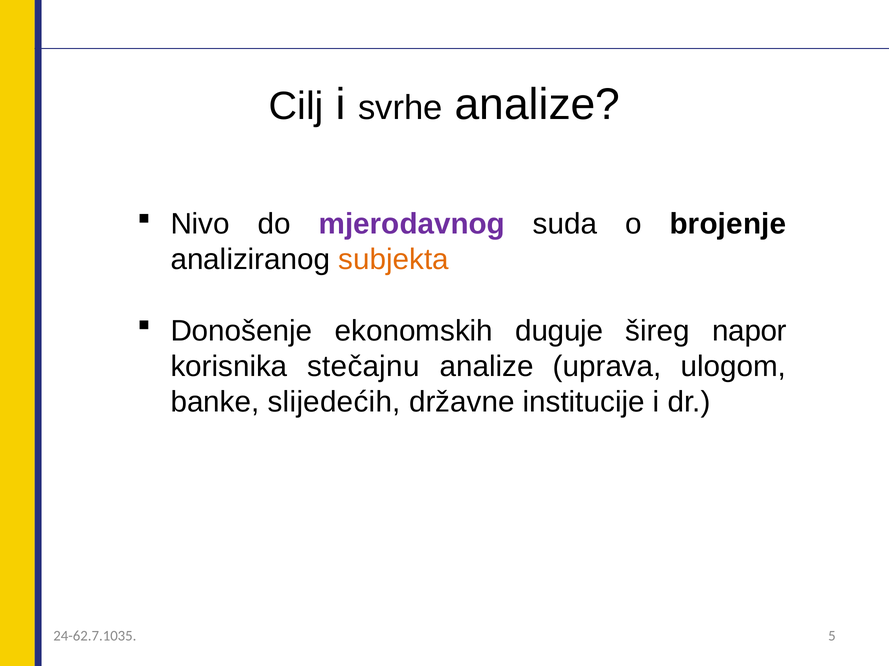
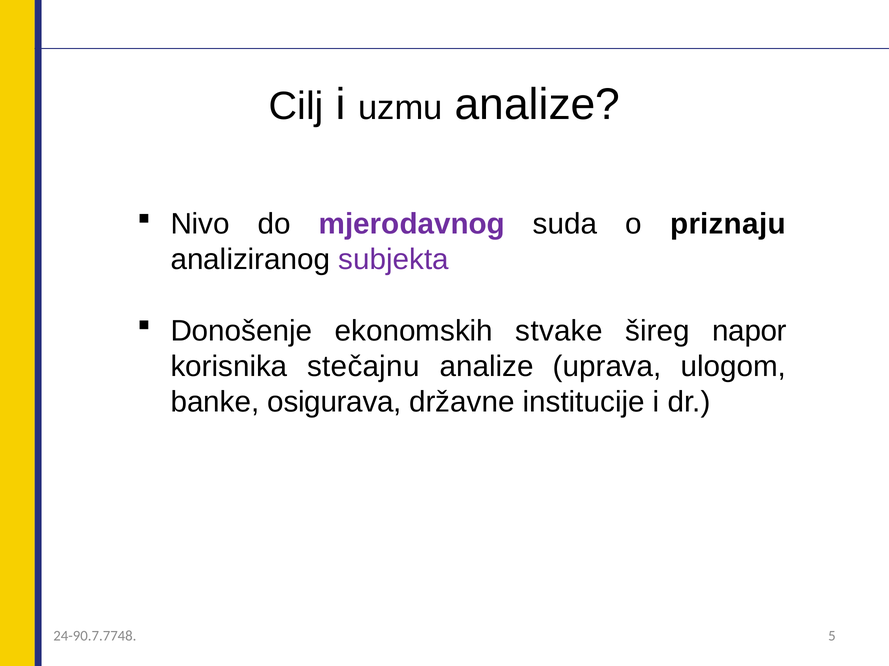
svrhe: svrhe -> uzmu (400, 108)
brojenje: brojenje -> priznaju (728, 224)
subjekta colour: orange -> purple (394, 260)
duguje: duguje -> stvake (559, 331)
slijedećih: slijedećih -> osigurava (334, 402)
24-62.7.1035: 24-62.7.1035 -> 24-90.7.7748 (95, 637)
